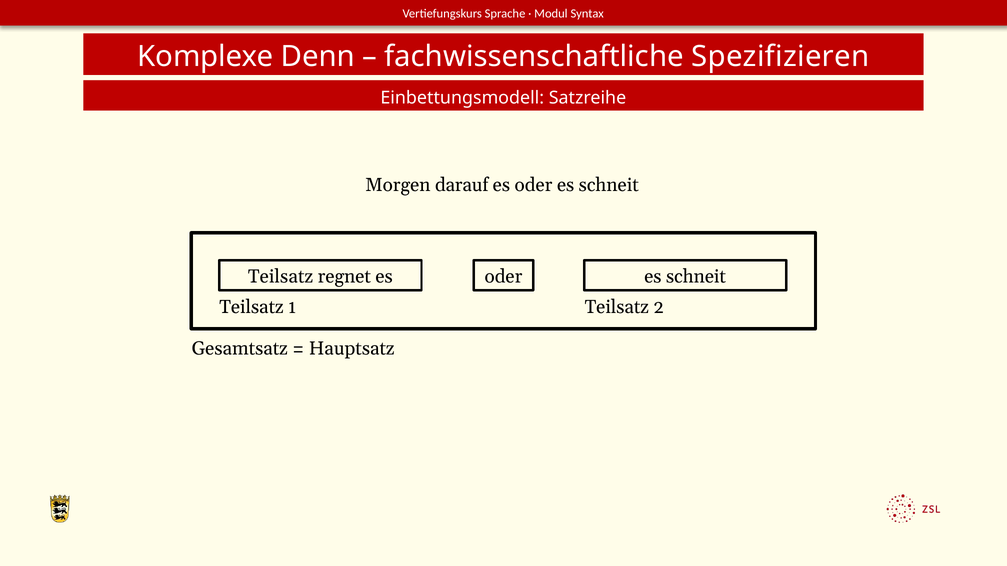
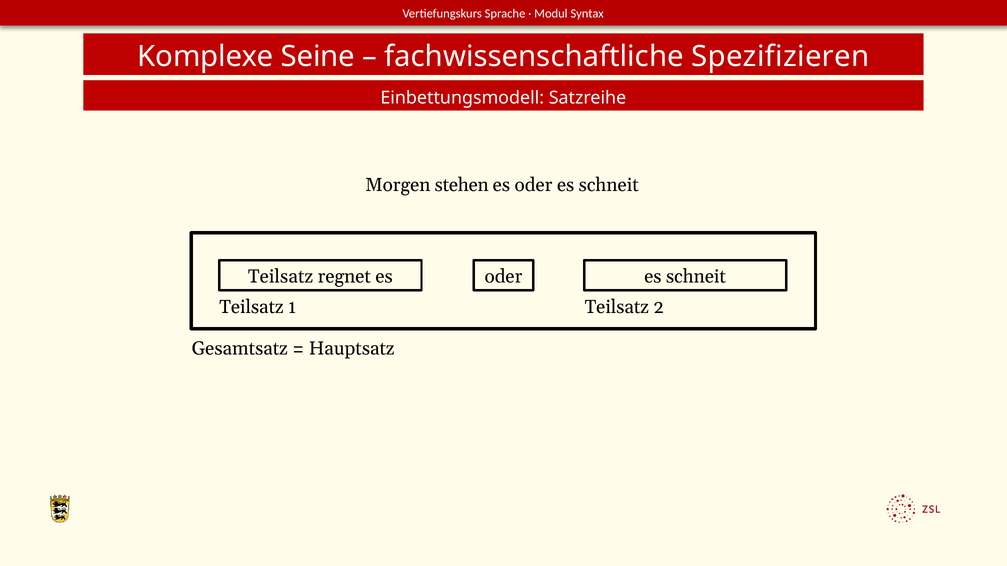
Denn: Denn -> Seine (318, 56)
darauf: darauf -> stehen (462, 185)
